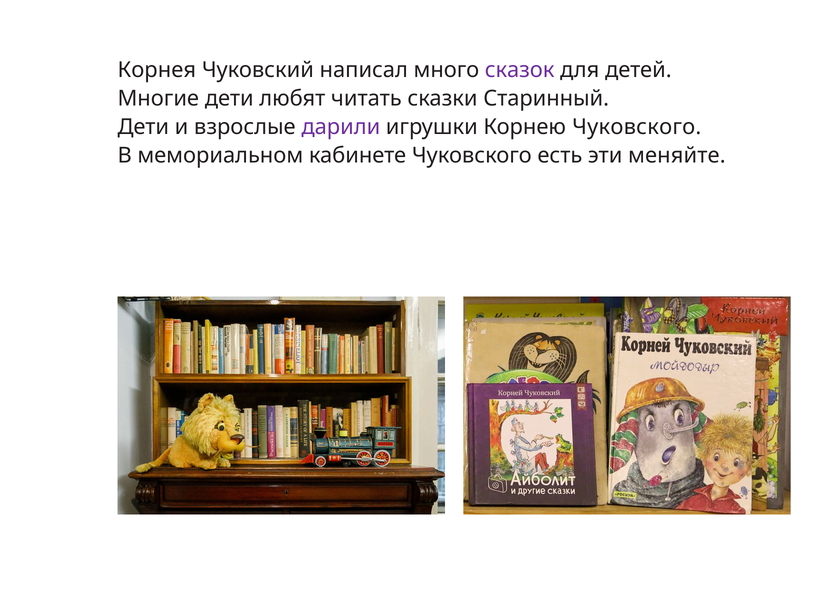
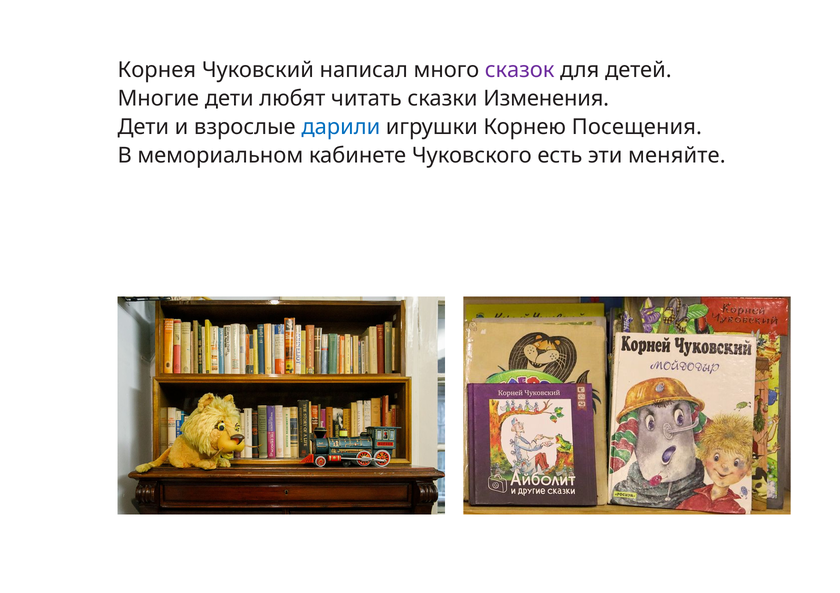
Старинный: Старинный -> Изменения (546, 99)
дарили colour: purple -> blue (341, 127)
Корнею Чуковского: Чуковского -> Посещения (637, 127)
